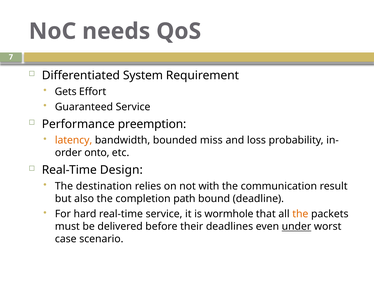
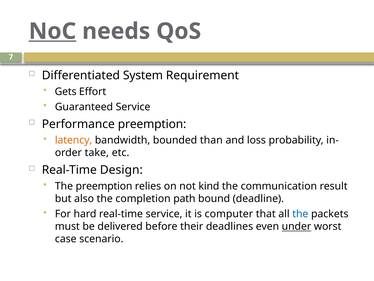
NoC underline: none -> present (53, 31)
miss: miss -> than (211, 140)
onto: onto -> take (97, 153)
The destination: destination -> preemption (104, 186)
with: with -> kind (209, 186)
wormhole: wormhole -> computer (229, 214)
the colour: orange -> blue (300, 214)
